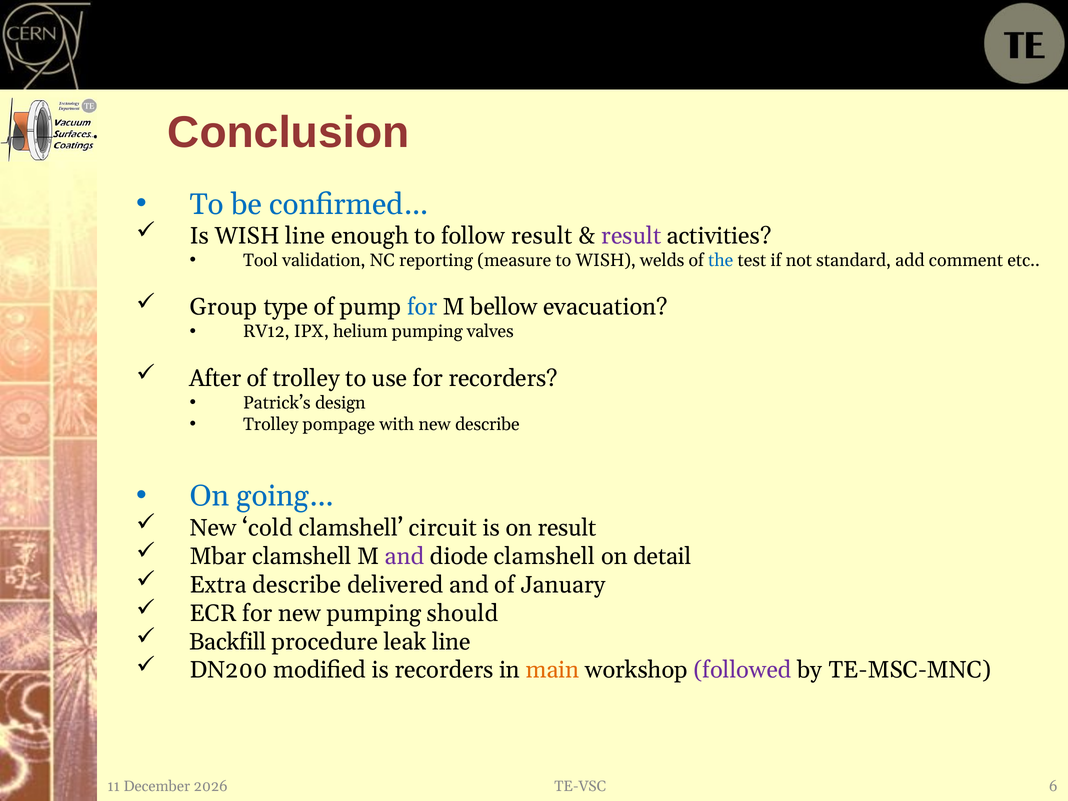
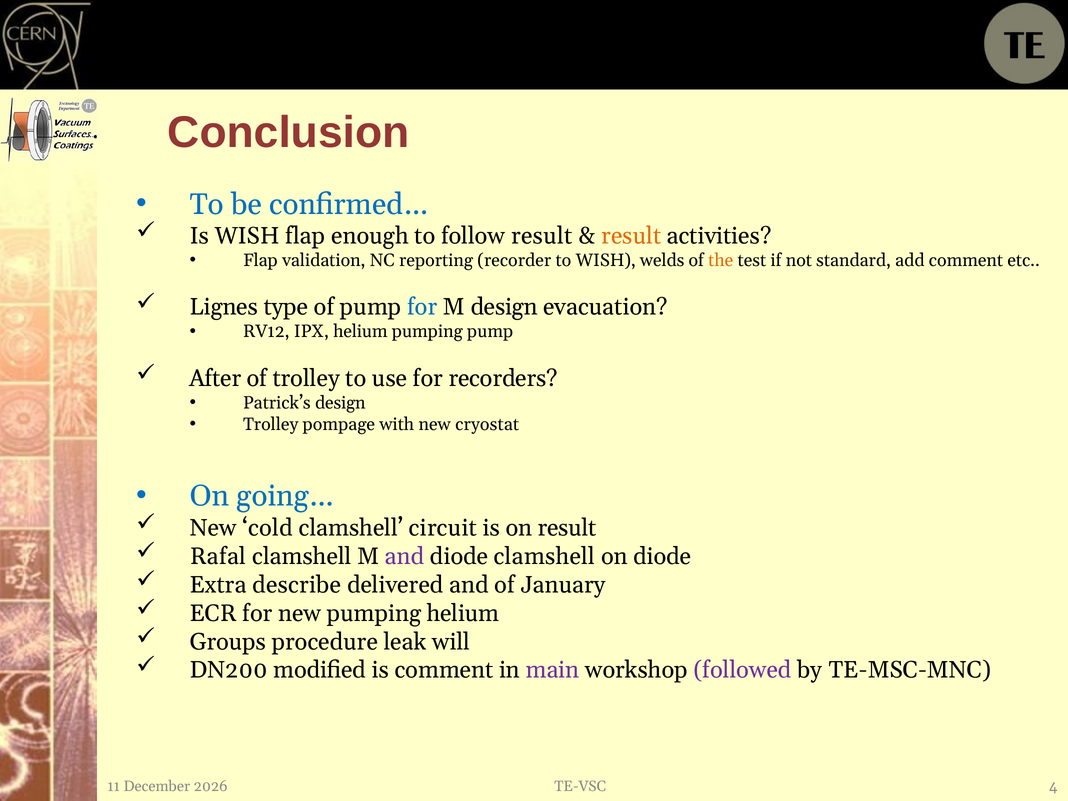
WISH line: line -> flap (305, 236)
result colour: purple -> orange (631, 236)
Tool: Tool -> Flap (260, 260)
measure: measure -> recorder (514, 260)
the colour: blue -> orange (721, 260)
Group: Group -> Lignes (224, 307)
M bellow: bellow -> design (504, 307)
pumping valves: valves -> pump (490, 332)
new describe: describe -> cryostat (487, 424)
Mbar: Mbar -> Rafal (218, 556)
on detail: detail -> diode (662, 556)
pumping should: should -> helium (463, 613)
Backfill: Backfill -> Groups (228, 642)
leak line: line -> will (451, 642)
is recorders: recorders -> comment (444, 670)
main colour: orange -> purple (553, 670)
6: 6 -> 4 (1053, 786)
